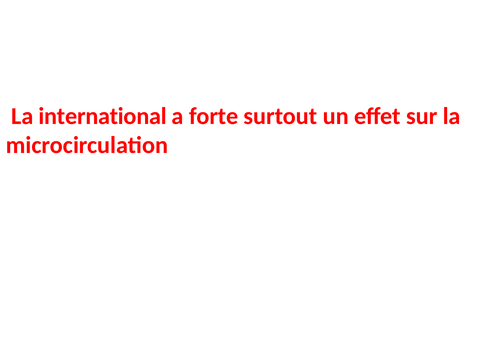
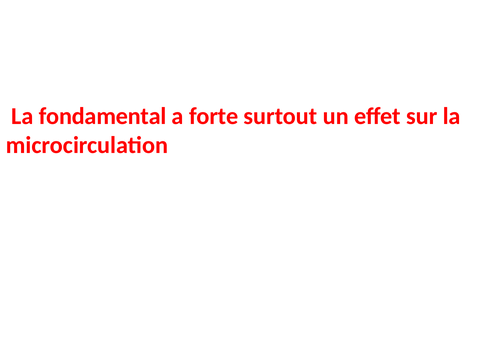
international: international -> fondamental (103, 116)
